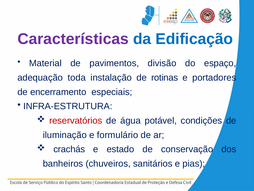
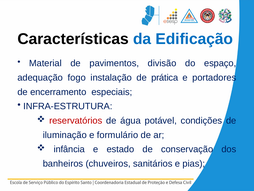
Características colour: purple -> black (73, 39)
toda: toda -> fogo (77, 77)
rotinas: rotinas -> prática (165, 77)
crachás: crachás -> infância (69, 149)
